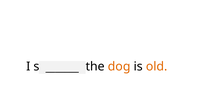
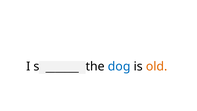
dog colour: orange -> blue (119, 66)
